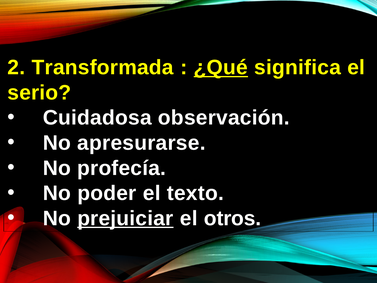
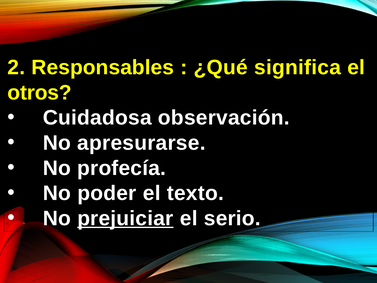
Transformada: Transformada -> Responsables (103, 67)
¿Qué underline: present -> none (221, 67)
serio: serio -> otros (40, 93)
otros: otros -> serio (232, 218)
